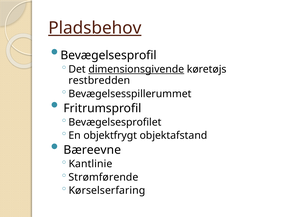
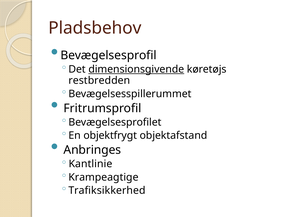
Pladsbehov underline: present -> none (95, 28)
Bæreevne: Bæreevne -> Anbringes (92, 150)
Strømførende: Strømførende -> Krampeagtige (103, 177)
Kørselserfaring: Kørselserfaring -> Trafiksikkerhed (107, 190)
